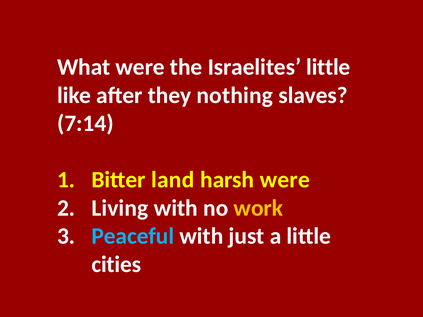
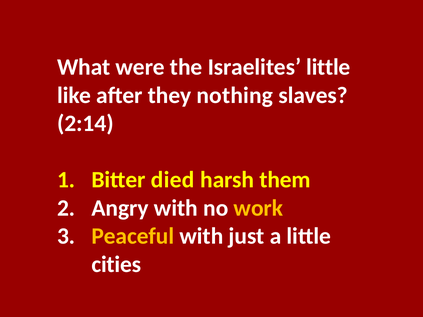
7:14: 7:14 -> 2:14 (85, 124)
land: land -> died (173, 180)
harsh were: were -> them (285, 180)
Living: Living -> Angry (120, 208)
Peaceful colour: light blue -> yellow (133, 236)
